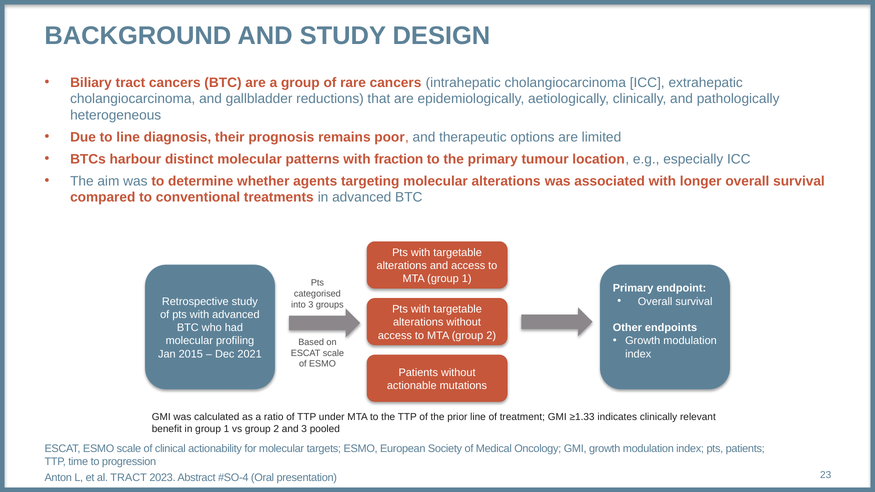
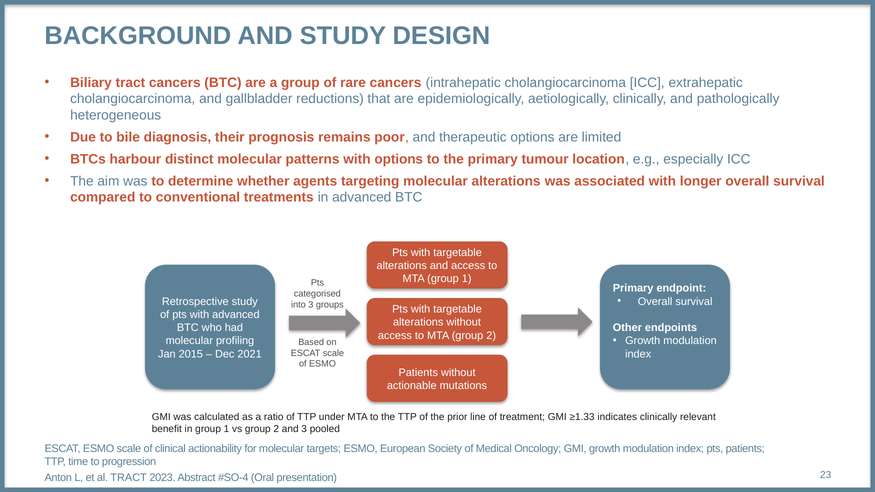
to line: line -> bile (128, 137)
with fraction: fraction -> options (399, 159)
